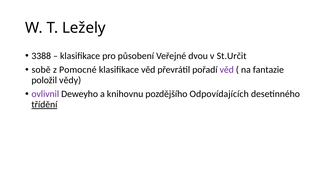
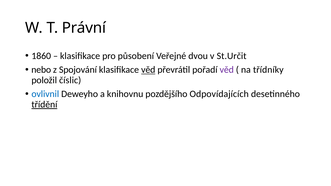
Ležely: Ležely -> Právní (84, 28)
3388: 3388 -> 1860 (41, 56)
sobě: sobě -> nebo (41, 70)
Pomocné: Pomocné -> Spojování (78, 70)
věd underline: none -> present (148, 70)
fantazie: fantazie -> třídníky (268, 70)
vědy: vědy -> číslic (70, 80)
ovlivnil colour: purple -> blue (45, 94)
